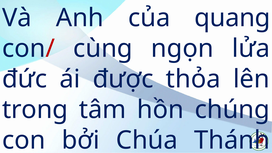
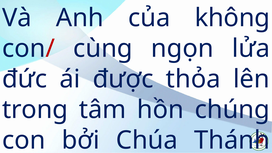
quang: quang -> không (232, 18)
